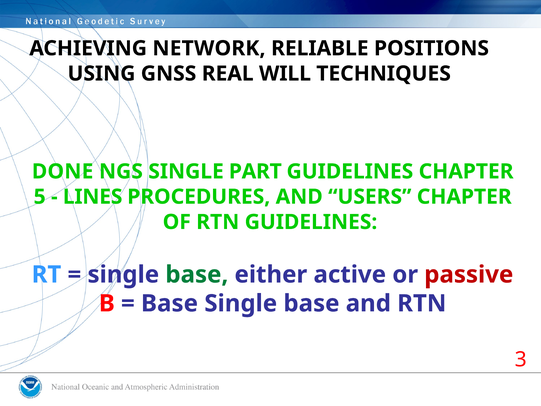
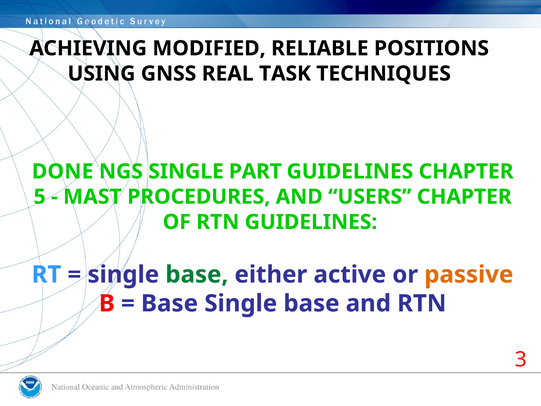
NETWORK: NETWORK -> MODIFIED (209, 48)
WILL: WILL -> TASK (285, 74)
LINES: LINES -> MAST (92, 197)
passive colour: red -> orange (469, 274)
